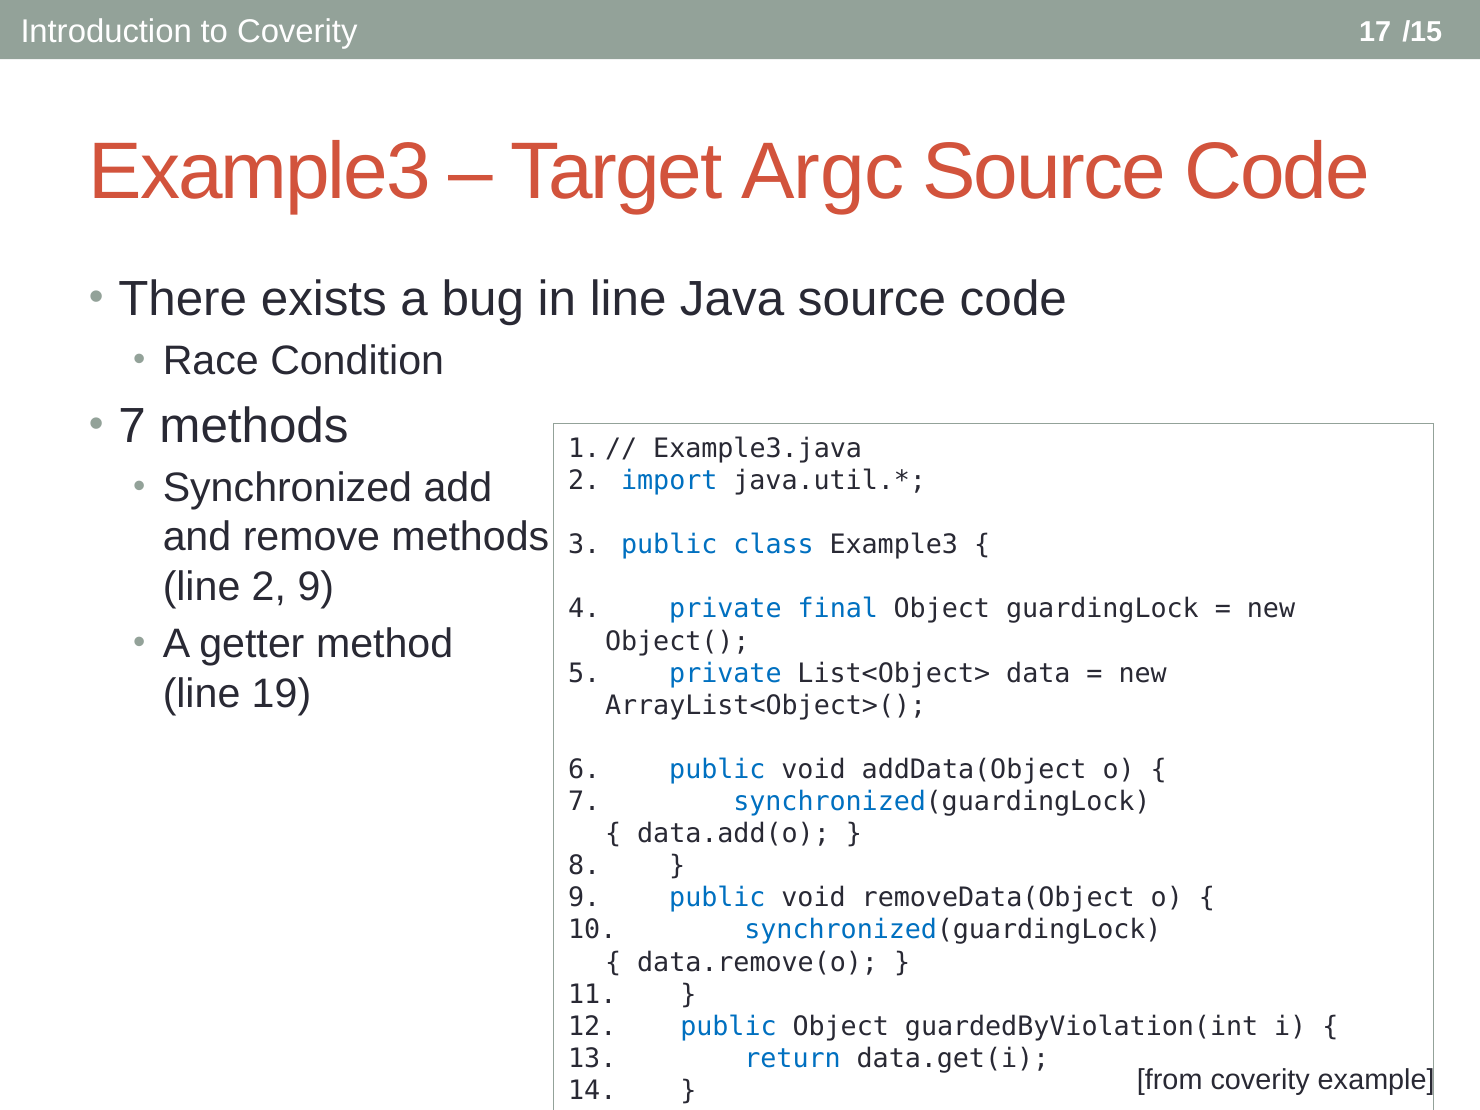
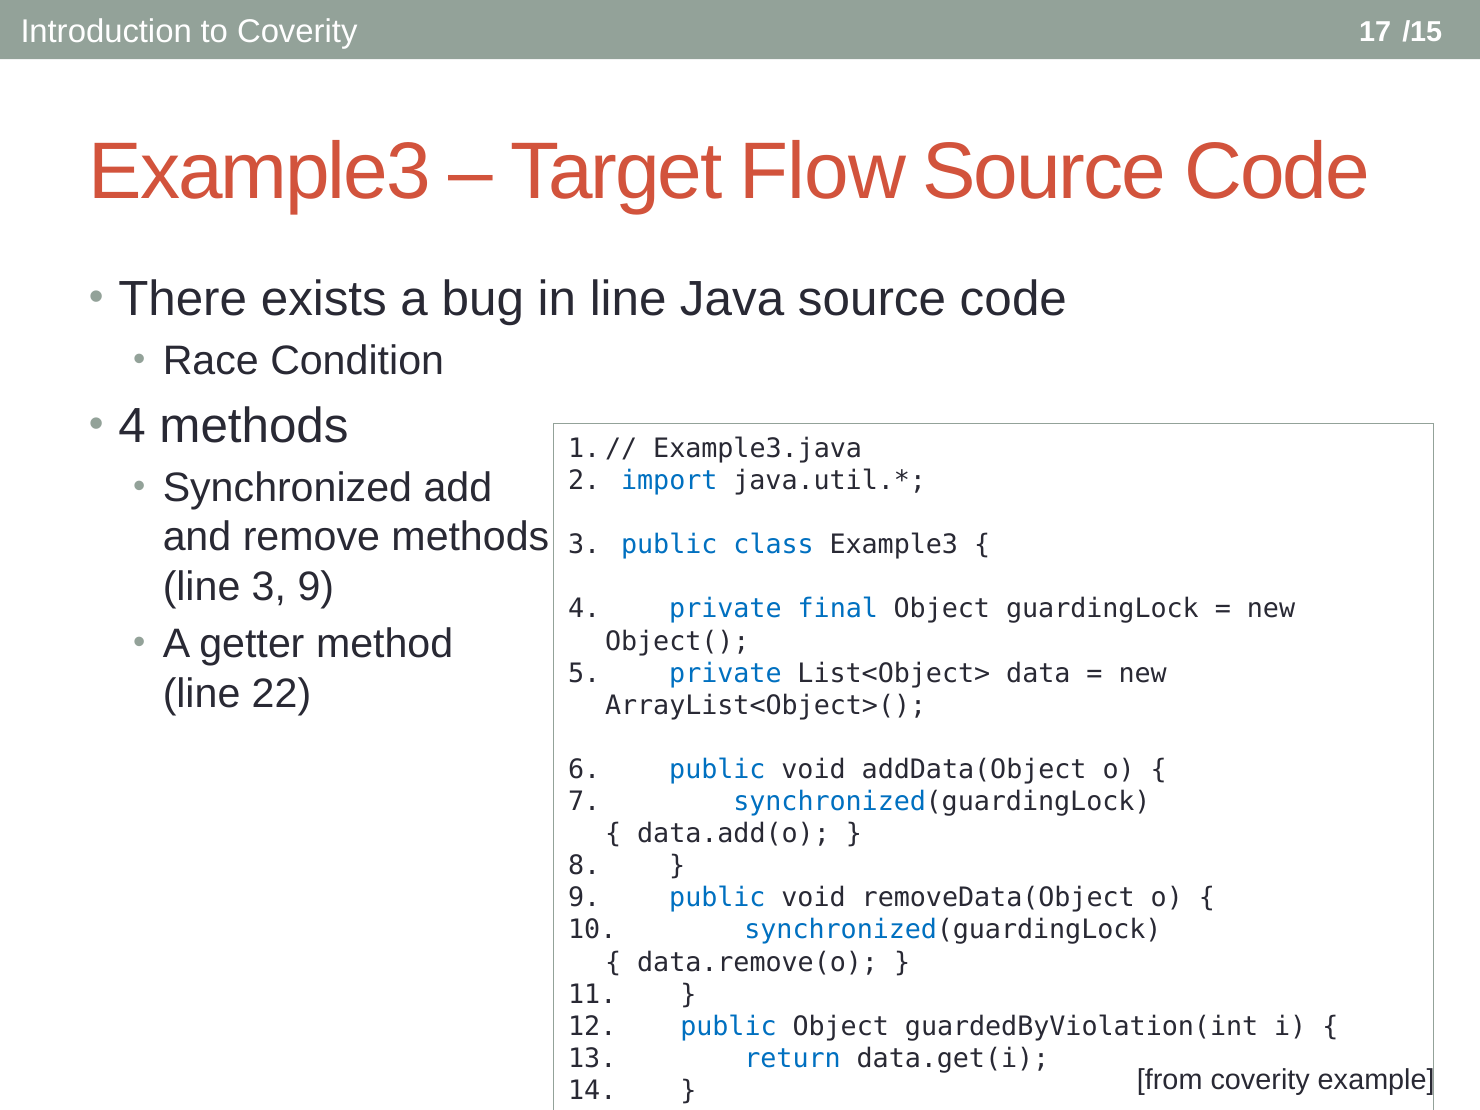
Argc: Argc -> Flow (823, 172)
7: 7 -> 4 (132, 426)
line 2: 2 -> 3 (269, 587)
19: 19 -> 22 (281, 694)
